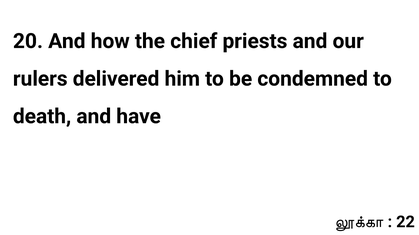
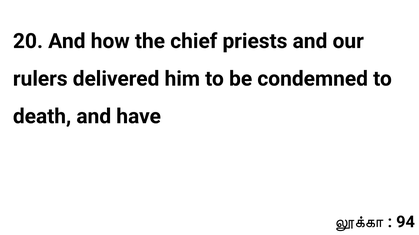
22: 22 -> 94 (406, 222)
